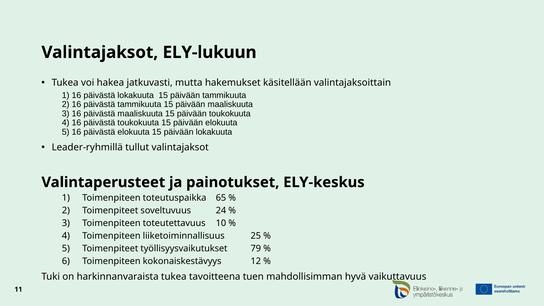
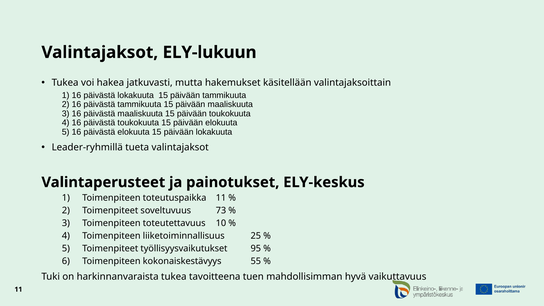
tullut: tullut -> tueta (137, 147)
toteutuspaikka 65: 65 -> 11 (221, 198)
24: 24 -> 73 (221, 211)
79: 79 -> 95 (256, 248)
12: 12 -> 55 (256, 261)
